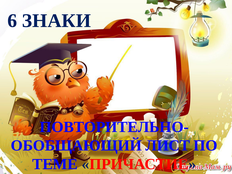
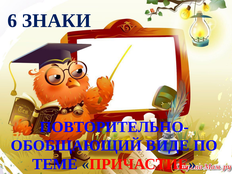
ЛИСТ: ЛИСТ -> ВИДЕ (167, 146)
